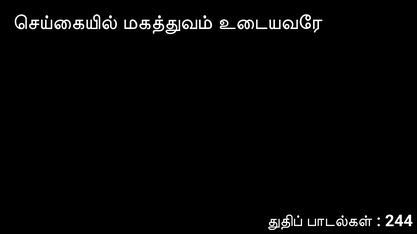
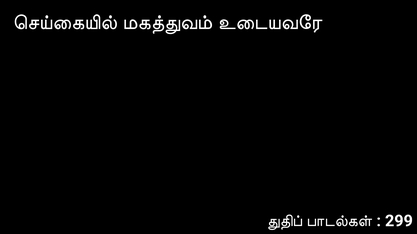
244: 244 -> 299 (399, 221)
